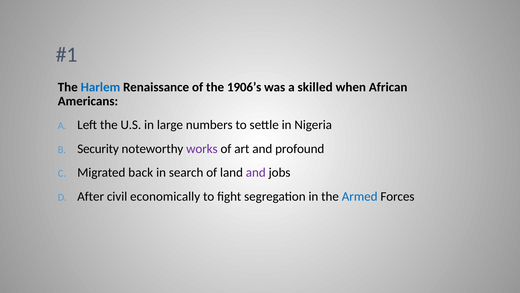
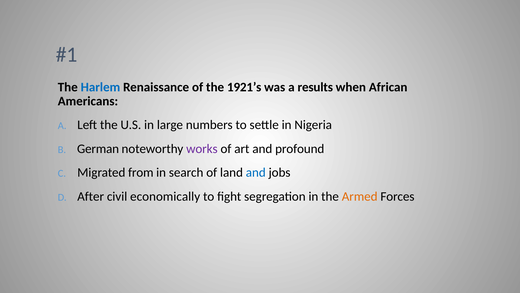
1906’s: 1906’s -> 1921’s (244, 87)
skilled: skilled -> results (315, 87)
Security: Security -> German (98, 149)
back: back -> from (141, 172)
and colour: purple -> blue (256, 172)
Armed colour: blue -> orange (360, 196)
